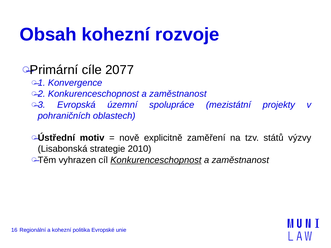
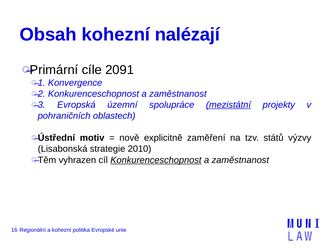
rozvoje: rozvoje -> nalézají (187, 35)
2077: 2077 -> 2091 (120, 70)
mezistátní underline: none -> present (228, 105)
